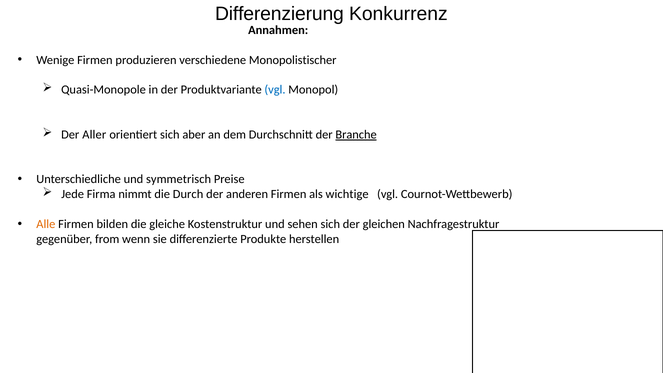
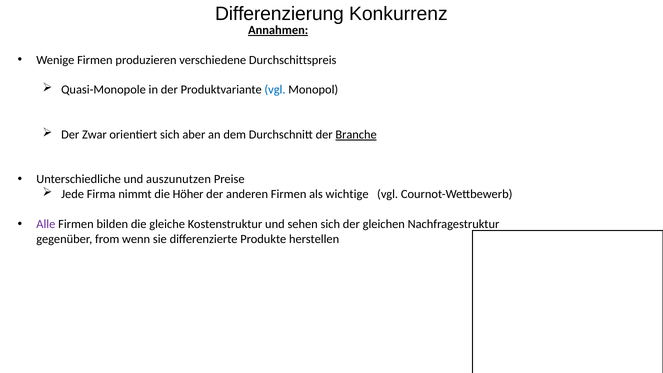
Annahmen underline: none -> present (278, 30)
Monopolistischer: Monopolistischer -> Durchschittspreis (293, 60)
Aller: Aller -> Zwar (94, 135)
symmetrisch: symmetrisch -> auszunutzen (179, 179)
Durch: Durch -> Höher (188, 194)
Alle colour: orange -> purple (46, 224)
